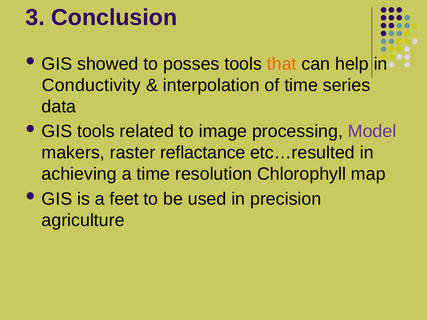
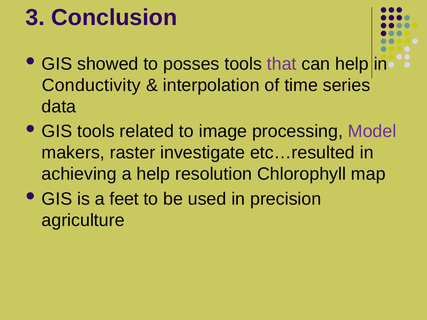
that colour: orange -> purple (282, 64)
reflactance: reflactance -> investigate (203, 153)
a time: time -> help (153, 174)
